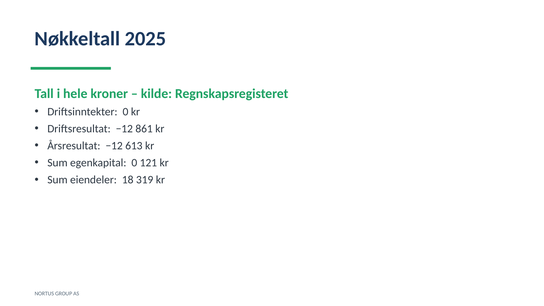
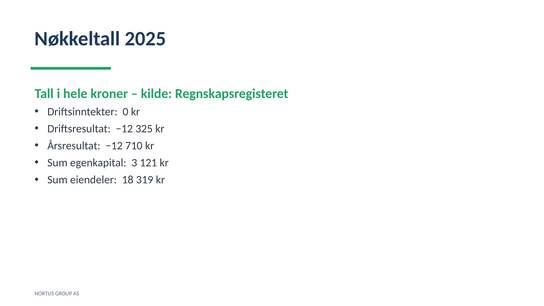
861: 861 -> 325 (144, 129)
613: 613 -> 710 (134, 146)
egenkapital 0: 0 -> 3 (134, 163)
